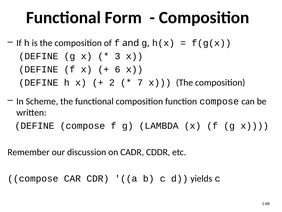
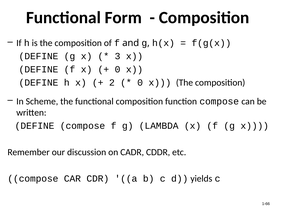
6: 6 -> 0 (118, 69)
7: 7 -> 0 (140, 82)
